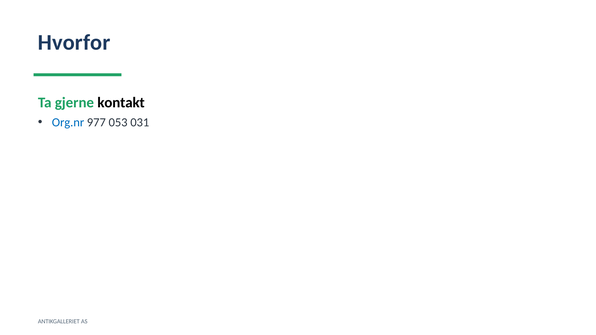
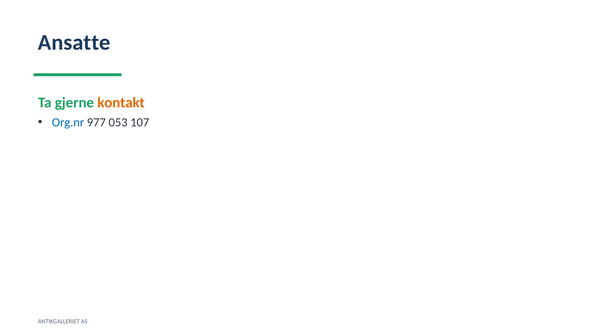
Hvorfor: Hvorfor -> Ansatte (74, 43)
kontakt colour: black -> orange (121, 103)
031: 031 -> 107 (140, 123)
